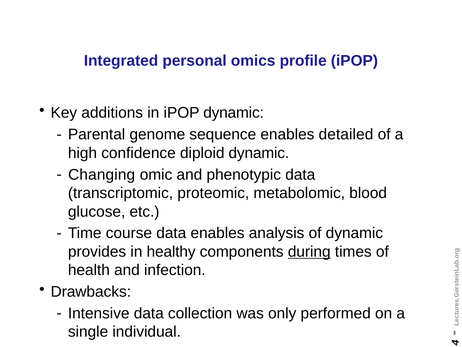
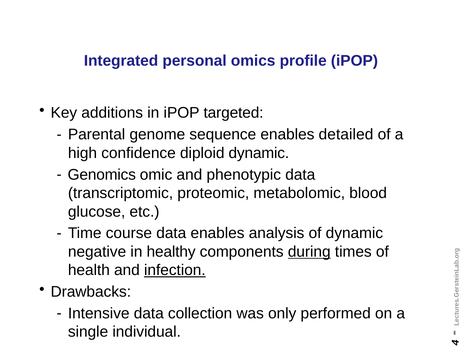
iPOP dynamic: dynamic -> targeted (234, 113)
Changing: Changing -> Genomics (102, 174)
provides: provides -> negative (97, 251)
infection underline: none -> present (175, 270)
